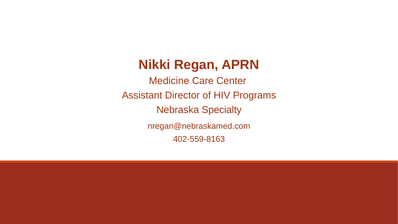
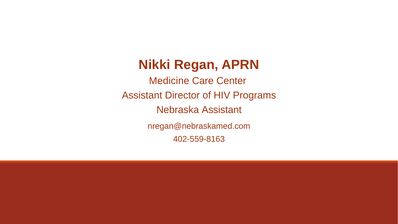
Nebraska Specialty: Specialty -> Assistant (222, 110)
